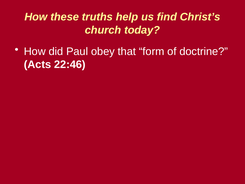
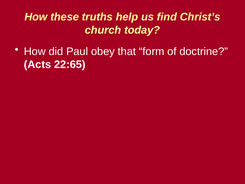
22:46: 22:46 -> 22:65 (70, 64)
